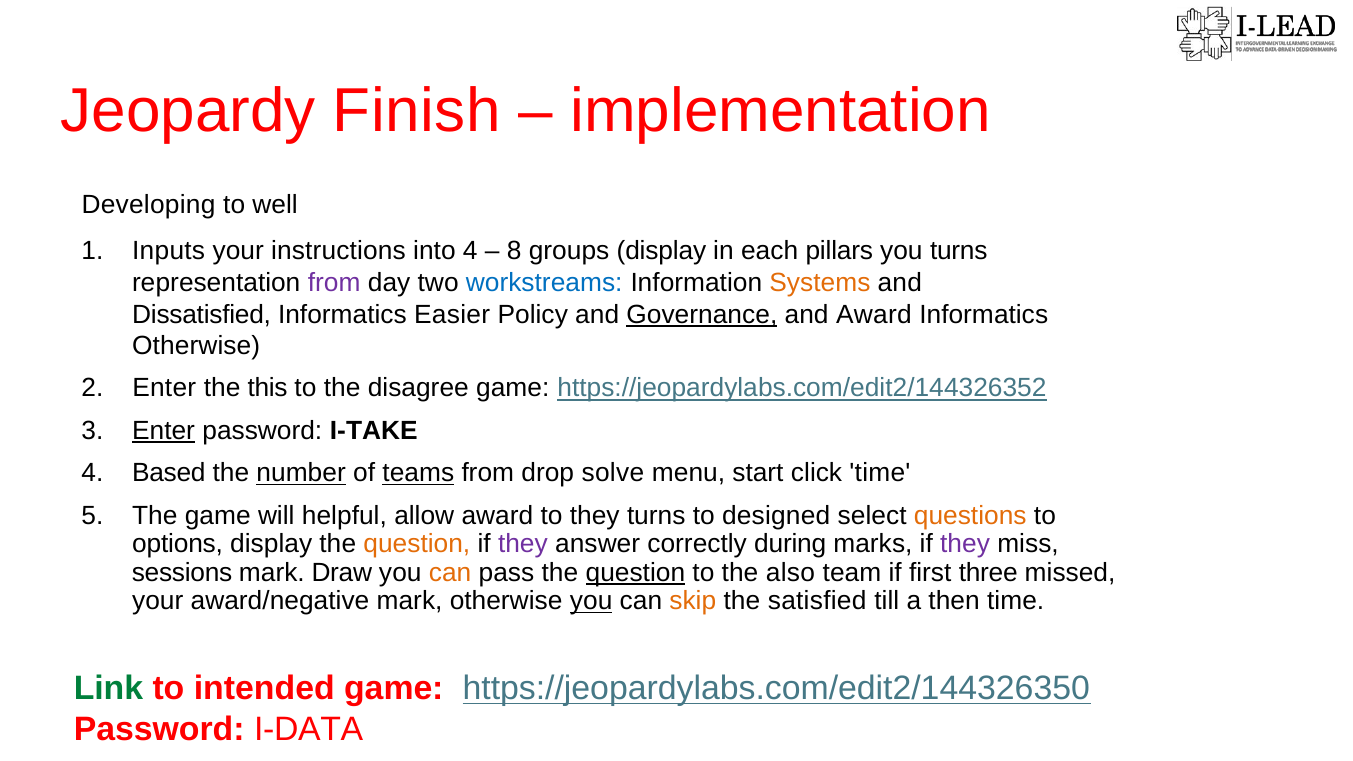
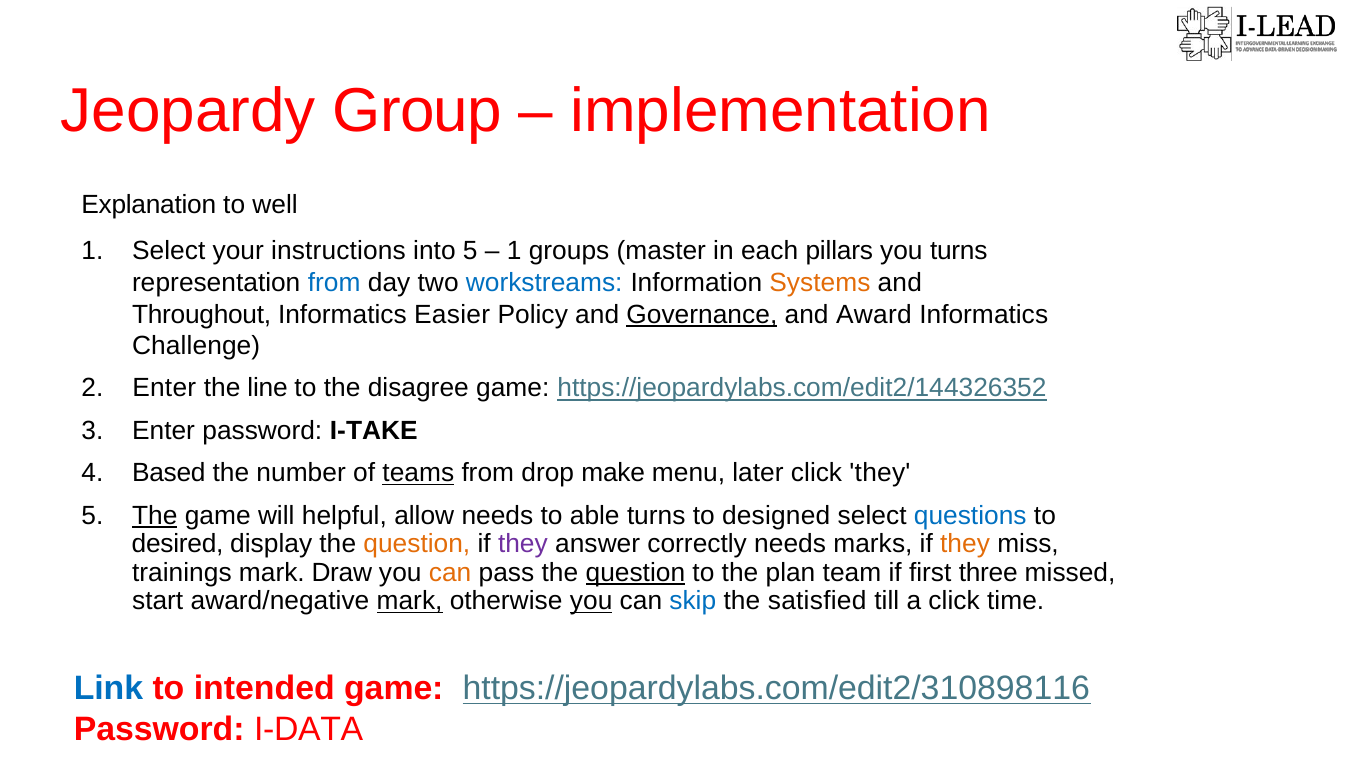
Finish: Finish -> Group (417, 111)
Developing: Developing -> Explanation (149, 205)
Inputs: Inputs -> Select (169, 251)
into 4: 4 -> 5 (470, 251)
8: 8 -> 1 (514, 251)
groups display: display -> master (661, 251)
from colour: purple -> blue (334, 283)
Dissatisfied: Dissatisfied -> Throughout (202, 314)
Otherwise: Otherwise -> Challenge (196, 346)
this: this -> line (268, 388)
Enter underline: present -> none (164, 431)
number underline: present -> none (301, 473)
solve: solve -> make (613, 473)
start: start -> later (758, 473)
click time: time -> they (880, 473)
The underline: none -> present (155, 516)
allow award: award -> needs (497, 516)
to they: they -> able (595, 516)
questions colour: orange -> blue (970, 516)
options: options -> desired (178, 544)
correctly during: during -> needs (790, 544)
they colour: purple -> orange (965, 544)
sessions: sessions -> trainings (182, 573)
also: also -> plan (791, 573)
your: your -> start (158, 601)
mark underline: none -> present (410, 601)
skip colour: orange -> blue (693, 601)
a then: then -> click (954, 601)
Link colour: green -> blue (108, 689)
https://jeopardylabs.com/edit2/144326350: https://jeopardylabs.com/edit2/144326350 -> https://jeopardylabs.com/edit2/310898116 (776, 689)
